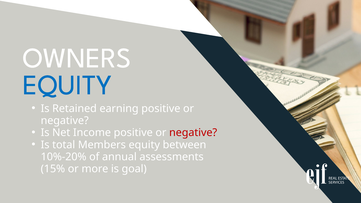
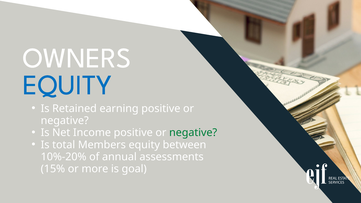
negative colour: red -> green (193, 133)
